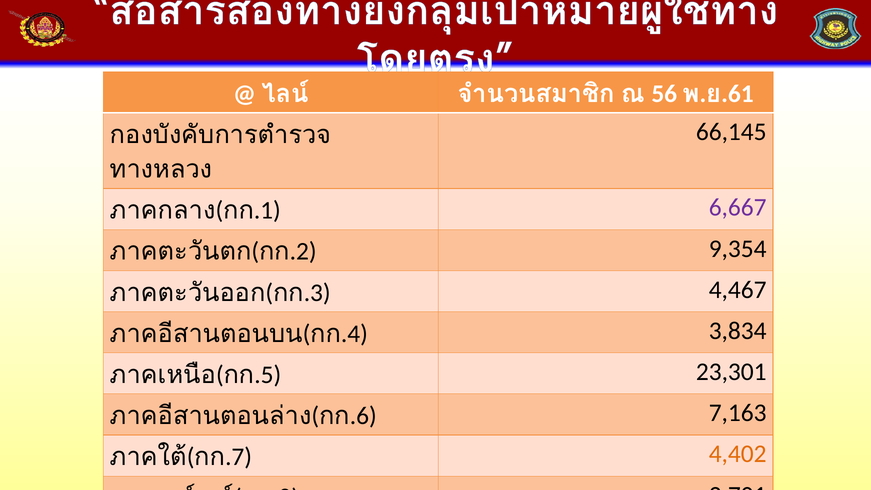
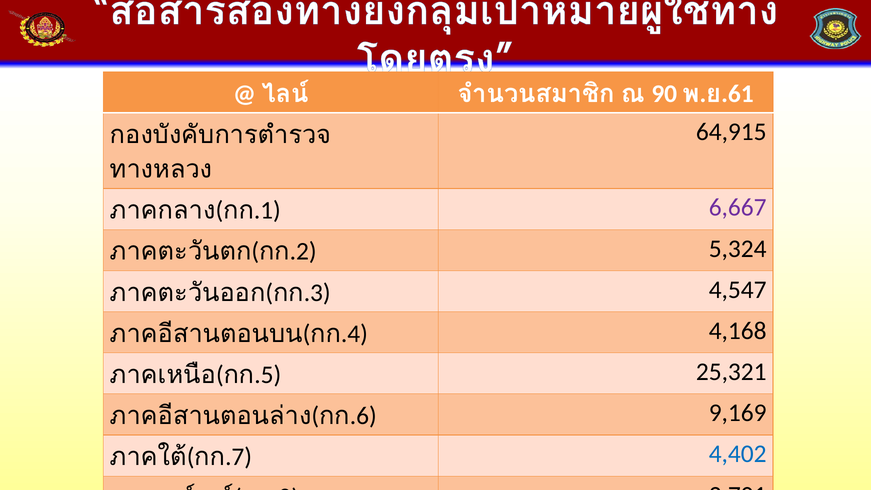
56: 56 -> 90 (664, 94)
66,145: 66,145 -> 64,915 (731, 132)
9,354: 9,354 -> 5,324 (738, 249)
4,467: 4,467 -> 4,547 (738, 290)
3,834: 3,834 -> 4,168 (738, 331)
23,301: 23,301 -> 25,321 (731, 372)
7,163: 7,163 -> 9,169 (738, 413)
4,402 colour: orange -> blue (738, 454)
